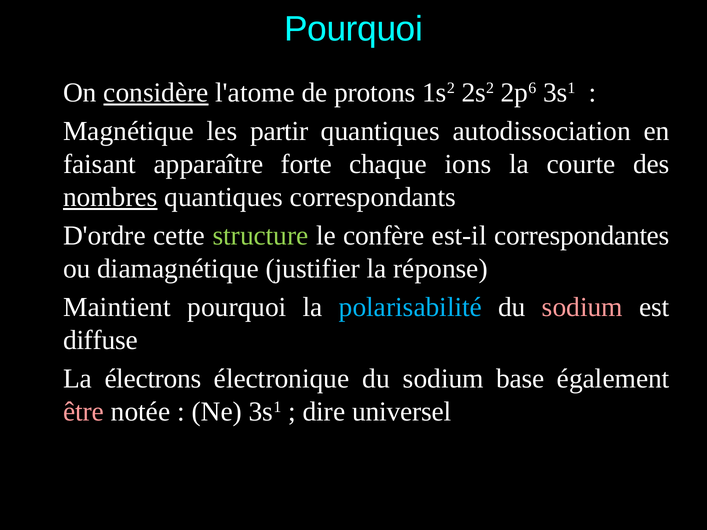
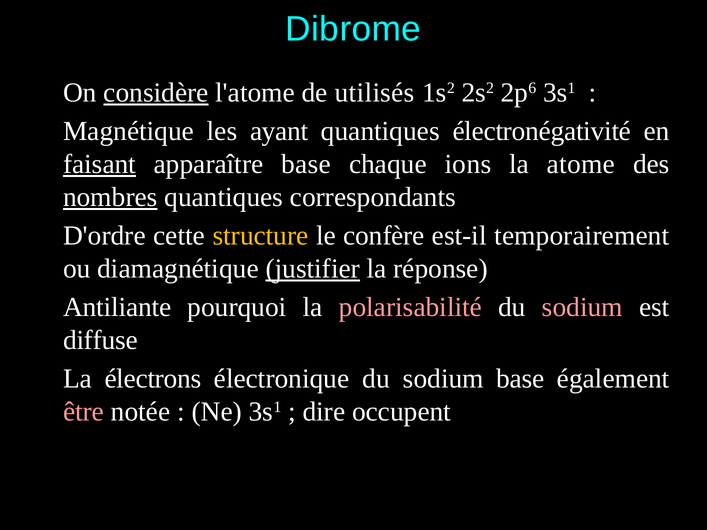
Pourquoi: Pourquoi -> Dibrome (353, 29)
protons: protons -> utilisés (375, 93)
partir: partir -> ayant (279, 131)
autodissociation: autodissociation -> électronégativité (542, 131)
faisant underline: none -> present (100, 164)
apparaître forte: forte -> base (306, 164)
courte: courte -> atome (581, 164)
structure colour: light green -> yellow (261, 236)
correspondantes: correspondantes -> temporairement (582, 236)
justifier underline: none -> present (313, 269)
Maintient: Maintient -> Antiliante (117, 307)
polarisabilité colour: light blue -> pink (410, 307)
universel: universel -> occupent (402, 412)
